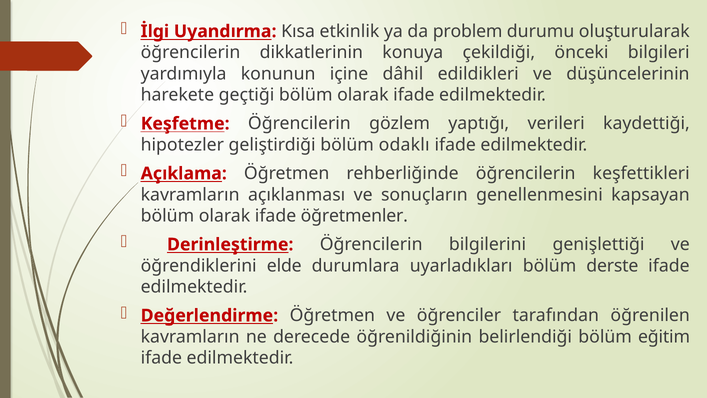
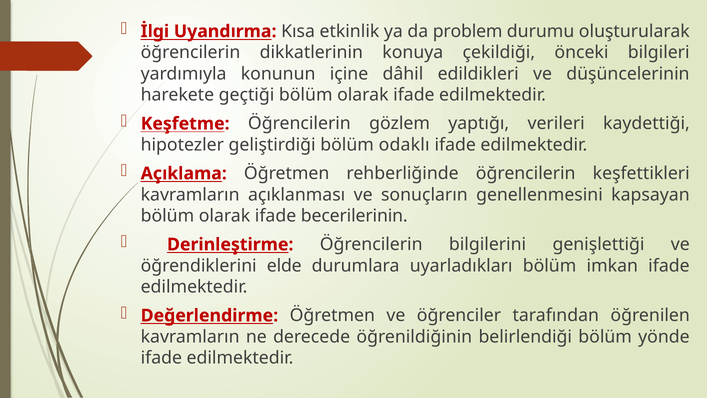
öğretmenler: öğretmenler -> becerilerinin (354, 216)
derste: derste -> imkan (612, 266)
eğitim: eğitim -> yönde (664, 337)
